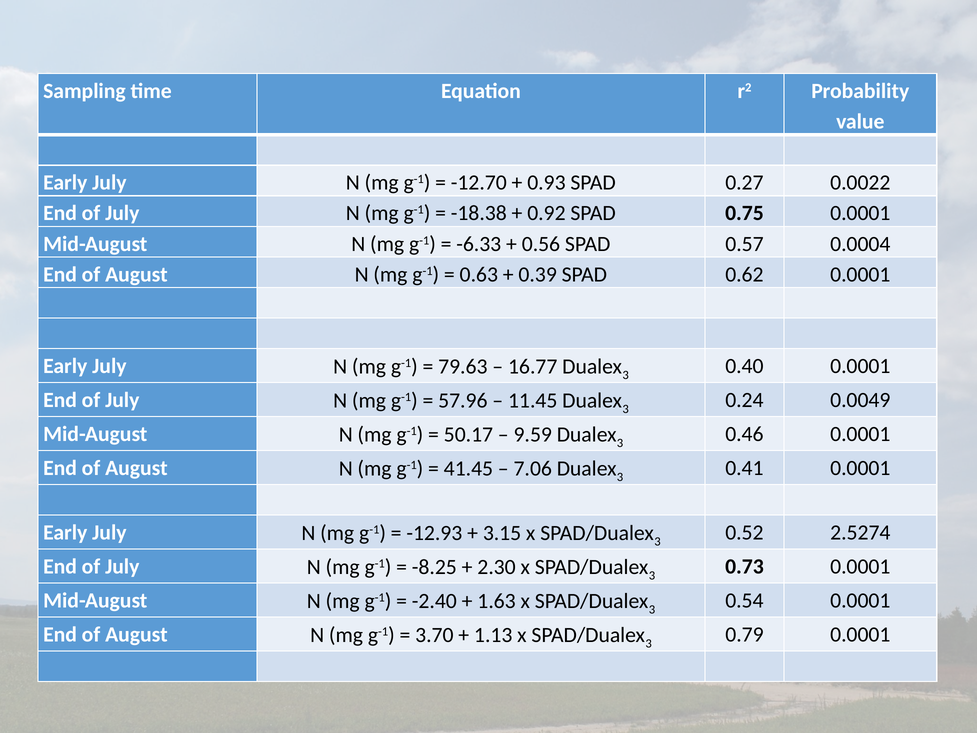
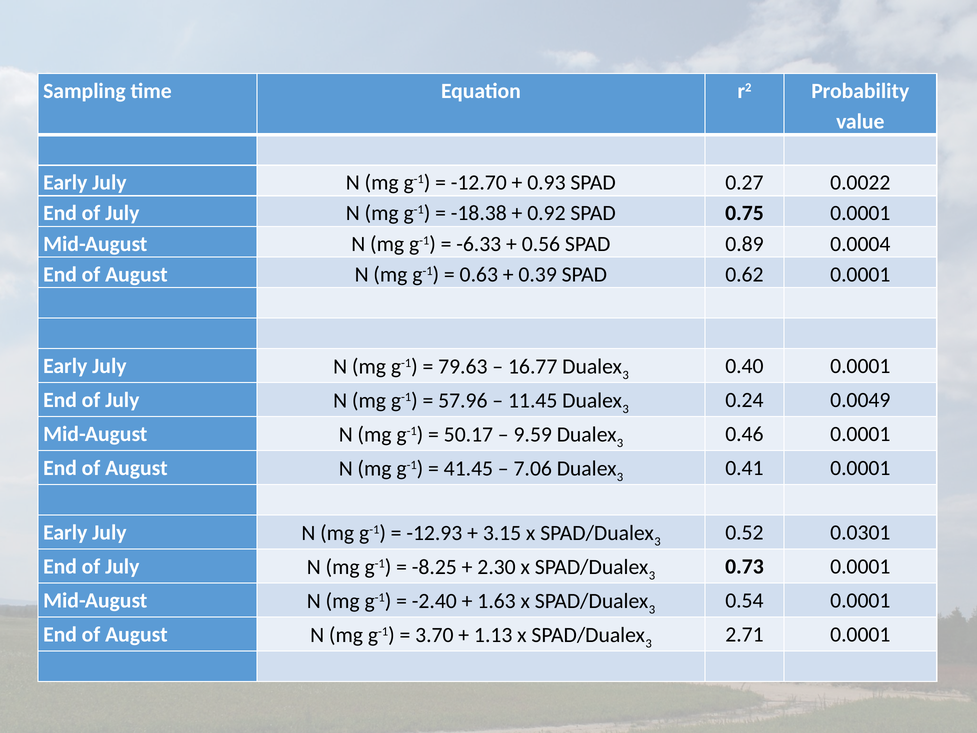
0.57: 0.57 -> 0.89 (744, 244)
2.5274: 2.5274 -> 0.0301 (860, 532)
0.79: 0.79 -> 2.71 (744, 634)
